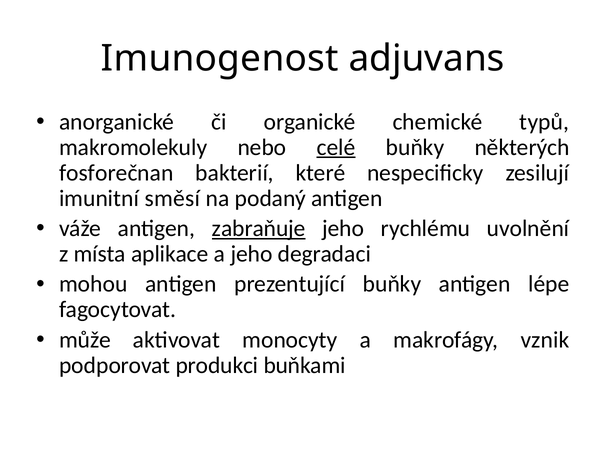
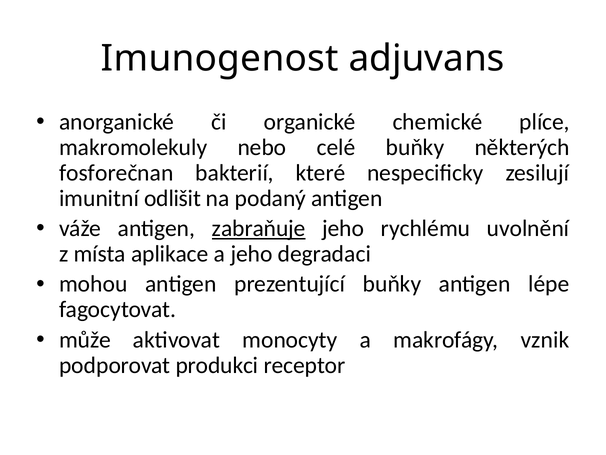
typů: typů -> plíce (545, 122)
celé underline: present -> none (336, 147)
směsí: směsí -> odlišit (173, 198)
buňkami: buňkami -> receptor (304, 365)
